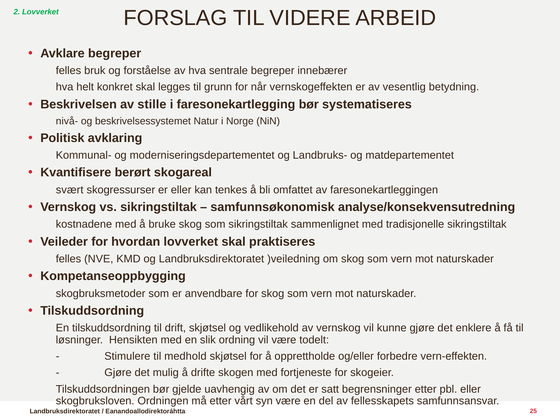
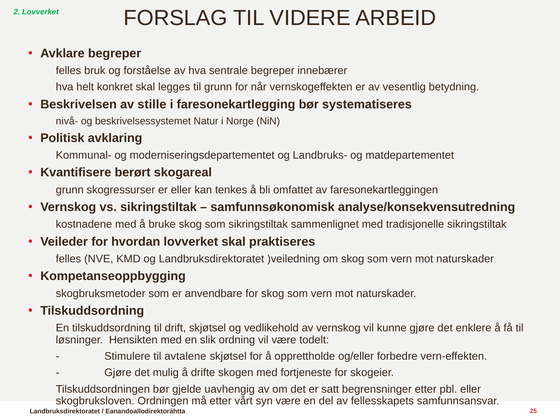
svært: svært -> grunn (70, 190)
medhold: medhold -> avtalene (185, 356)
